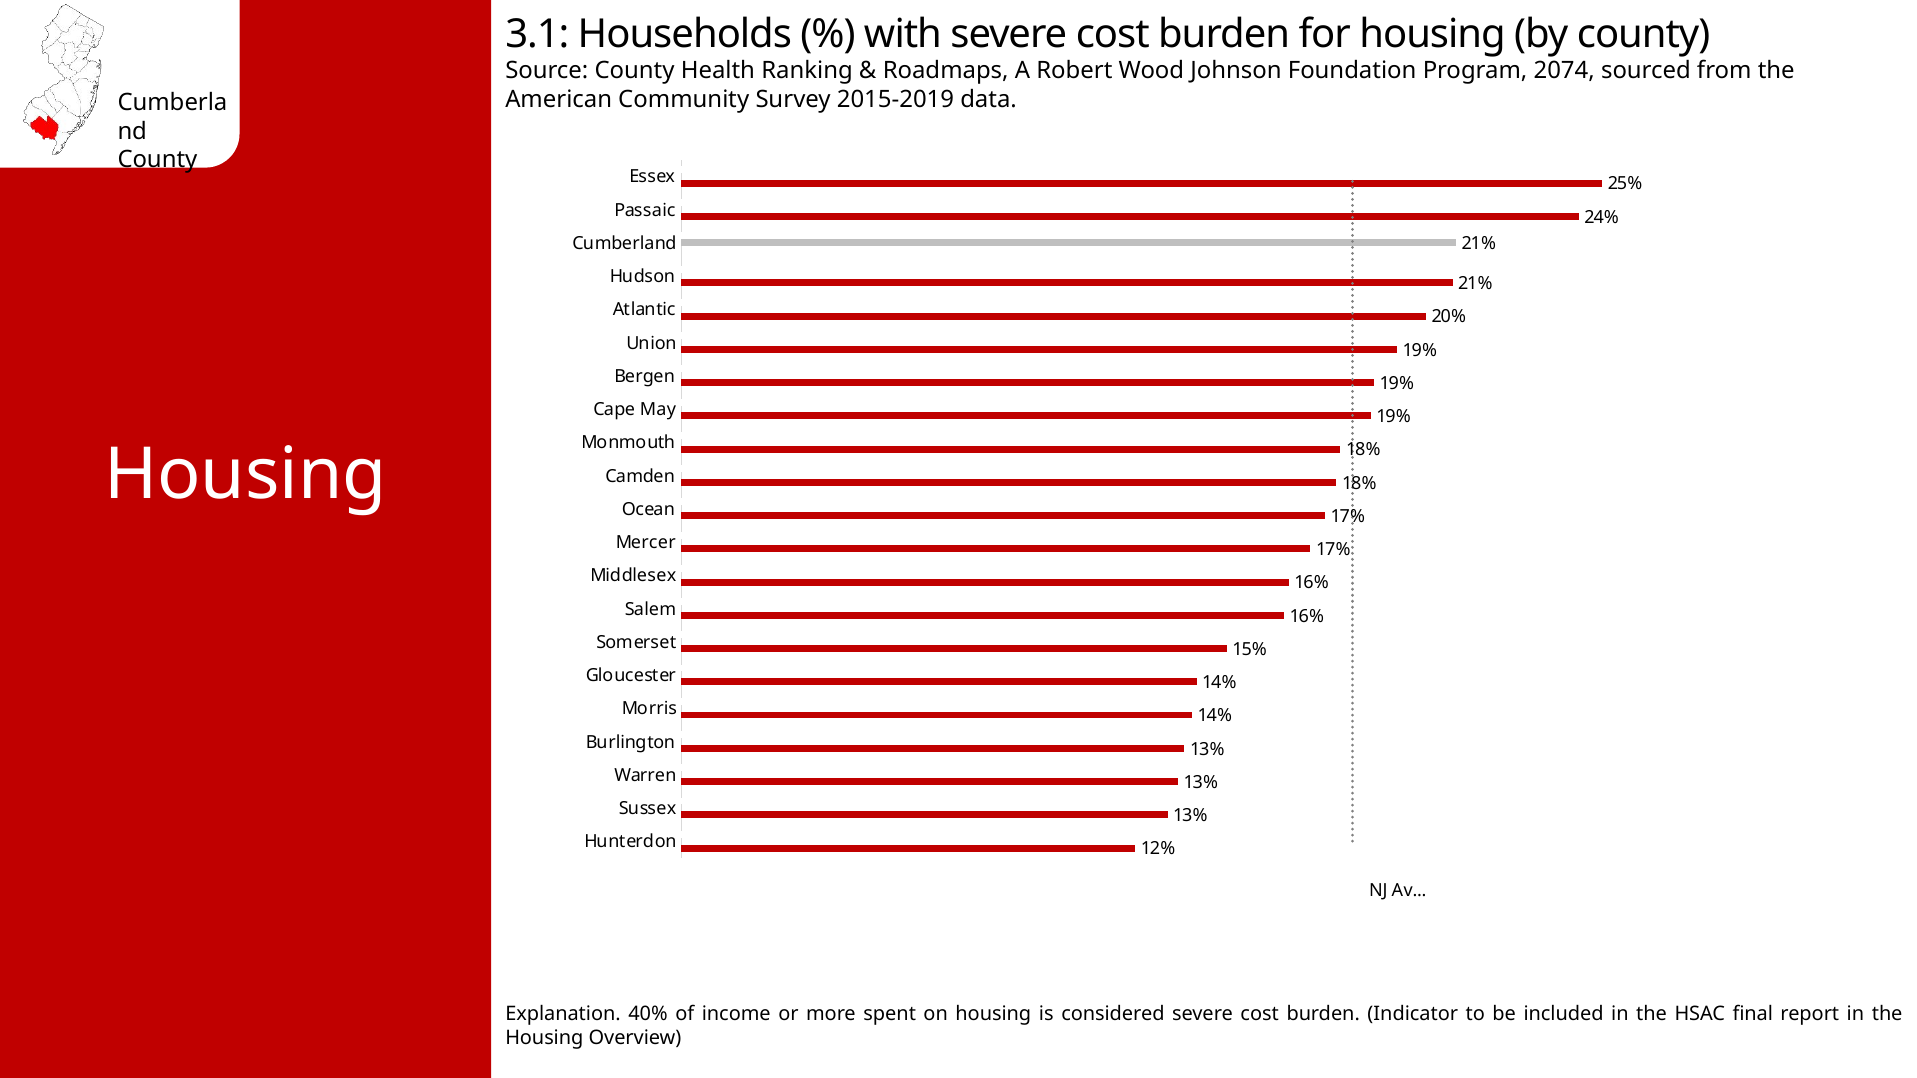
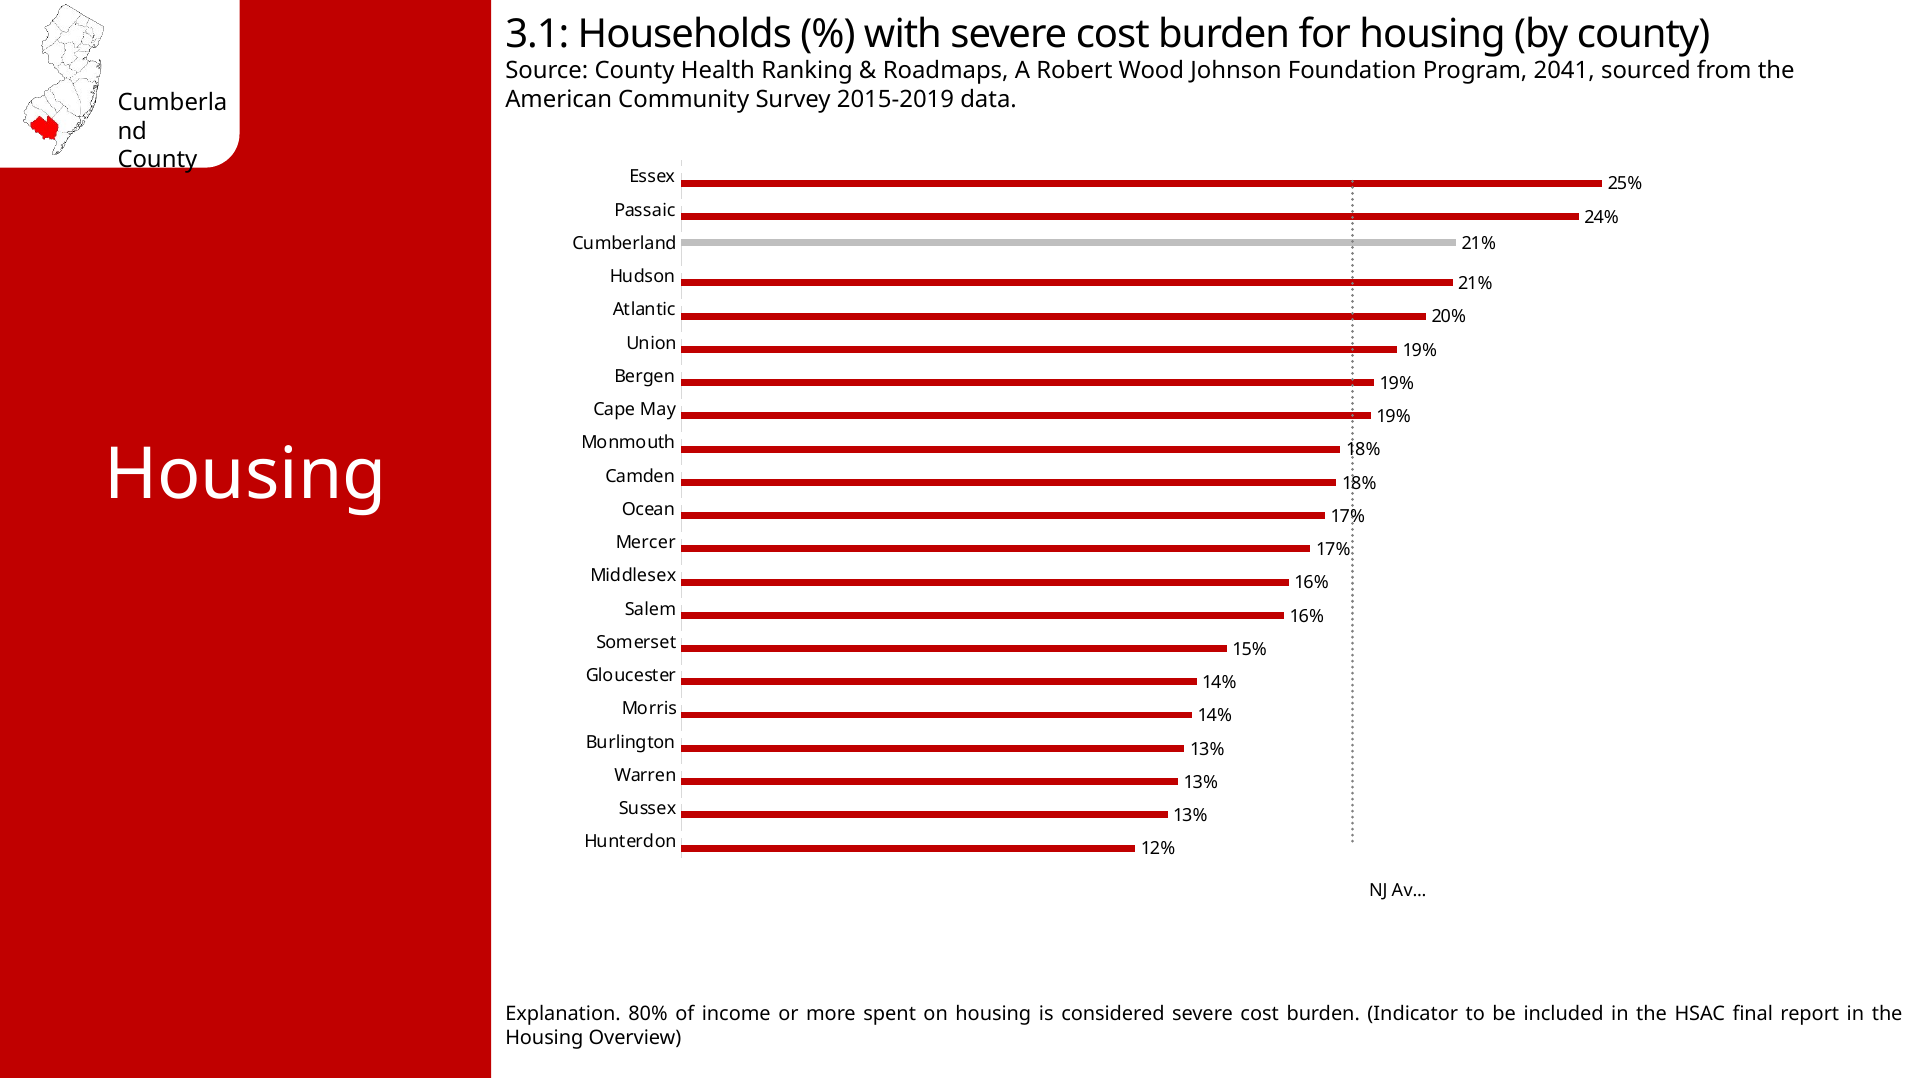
2074: 2074 -> 2041 (1564, 71)
40%: 40% -> 80% (648, 1015)
